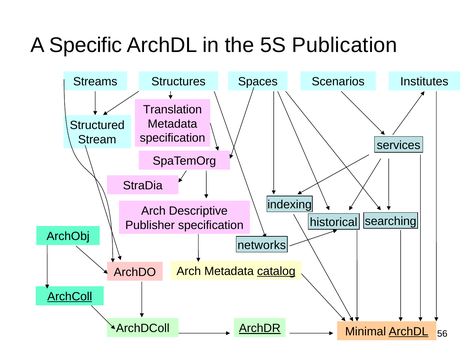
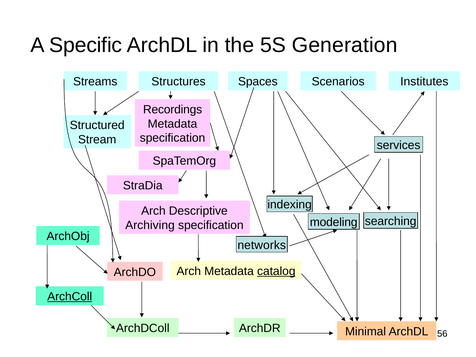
Publication: Publication -> Generation (345, 45)
Translation: Translation -> Recordings (173, 109)
historical: historical -> modeling (334, 222)
Publisher: Publisher -> Archiving (150, 225)
ArchDR underline: present -> none (260, 328)
ArchDL underline: present -> none (409, 332)
